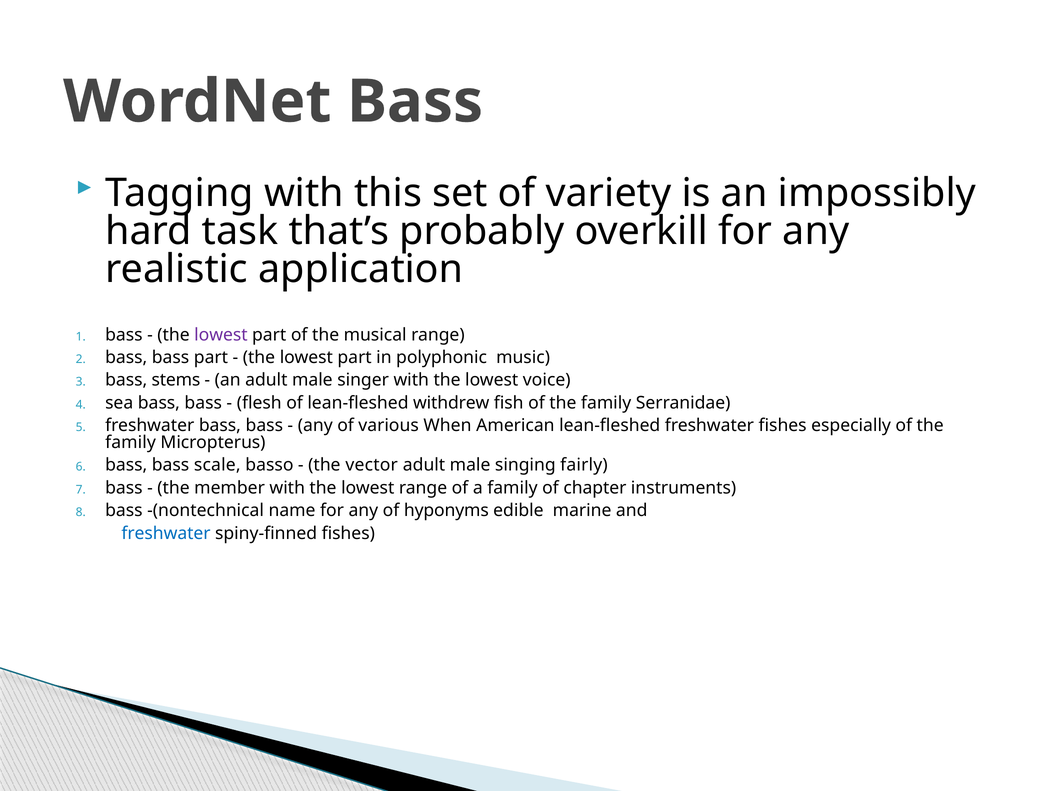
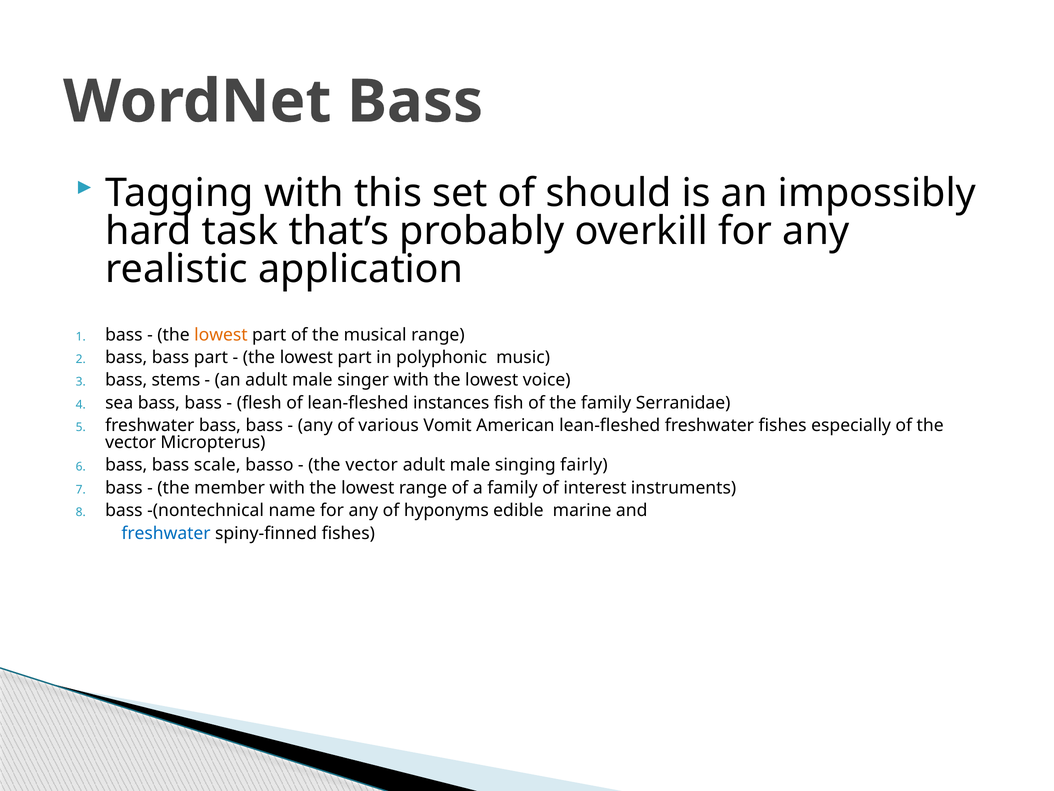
variety: variety -> should (609, 193)
lowest colour: purple -> orange (221, 335)
withdrew: withdrew -> instances (451, 403)
When: When -> Vomit (448, 425)
family: family -> vector (131, 442)
chapter: chapter -> interest (595, 488)
